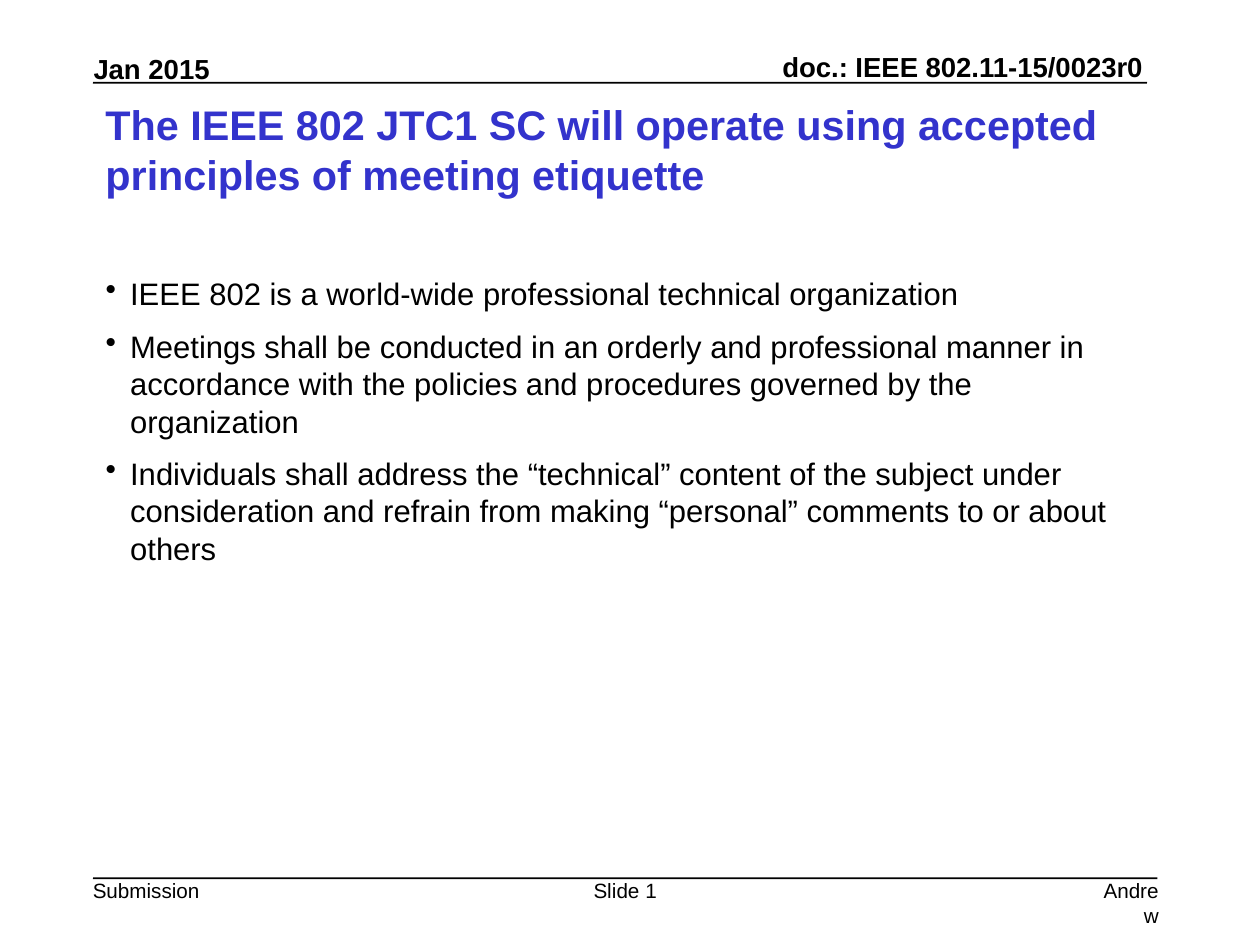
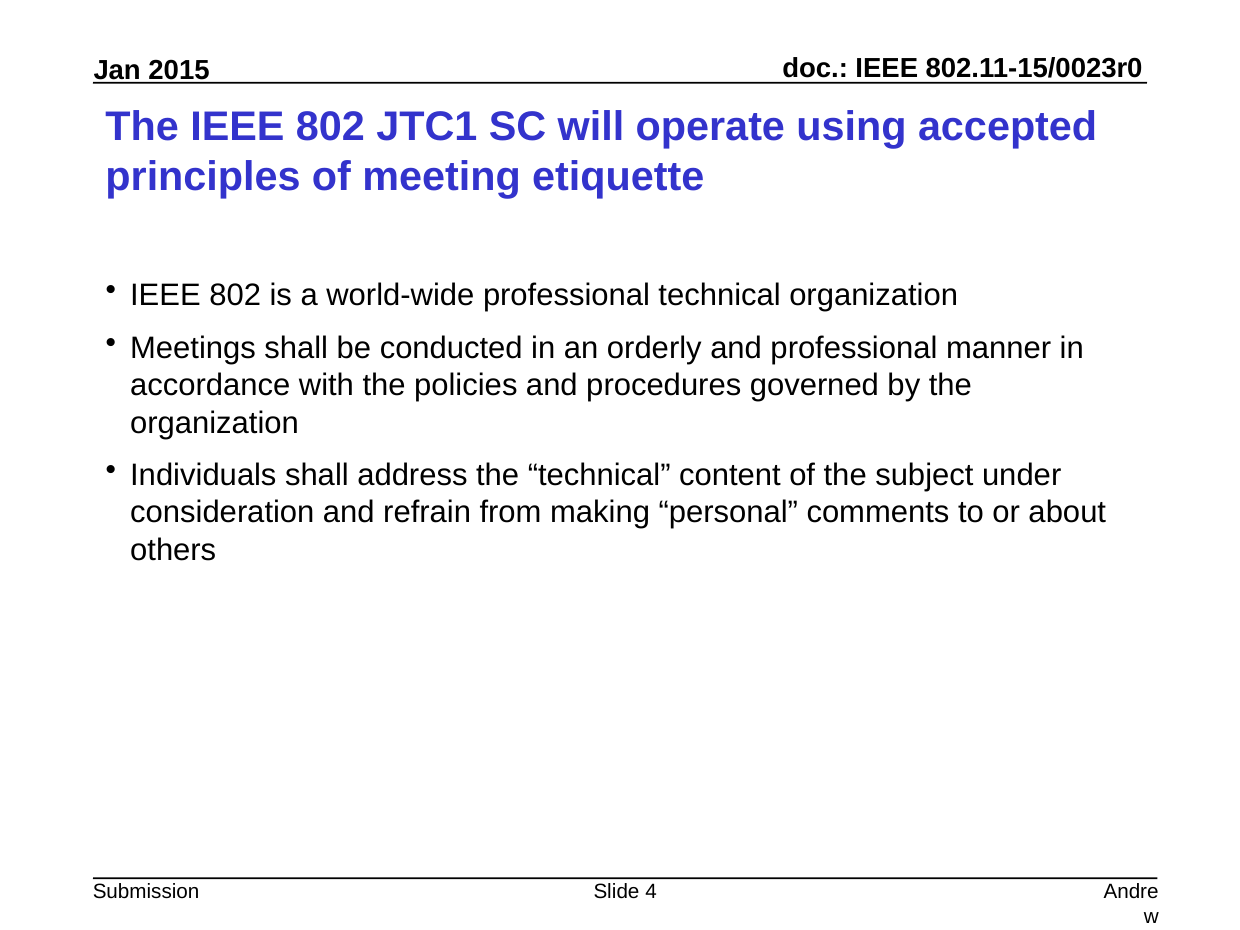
1: 1 -> 4 (651, 892)
